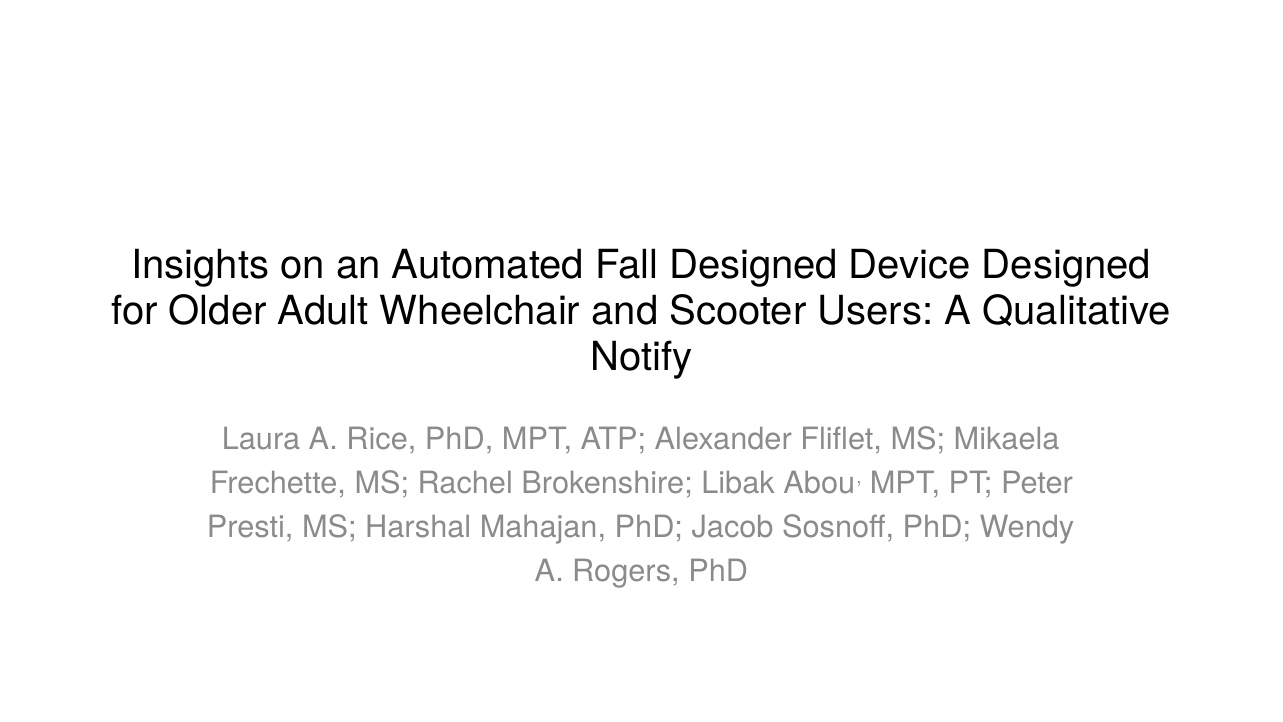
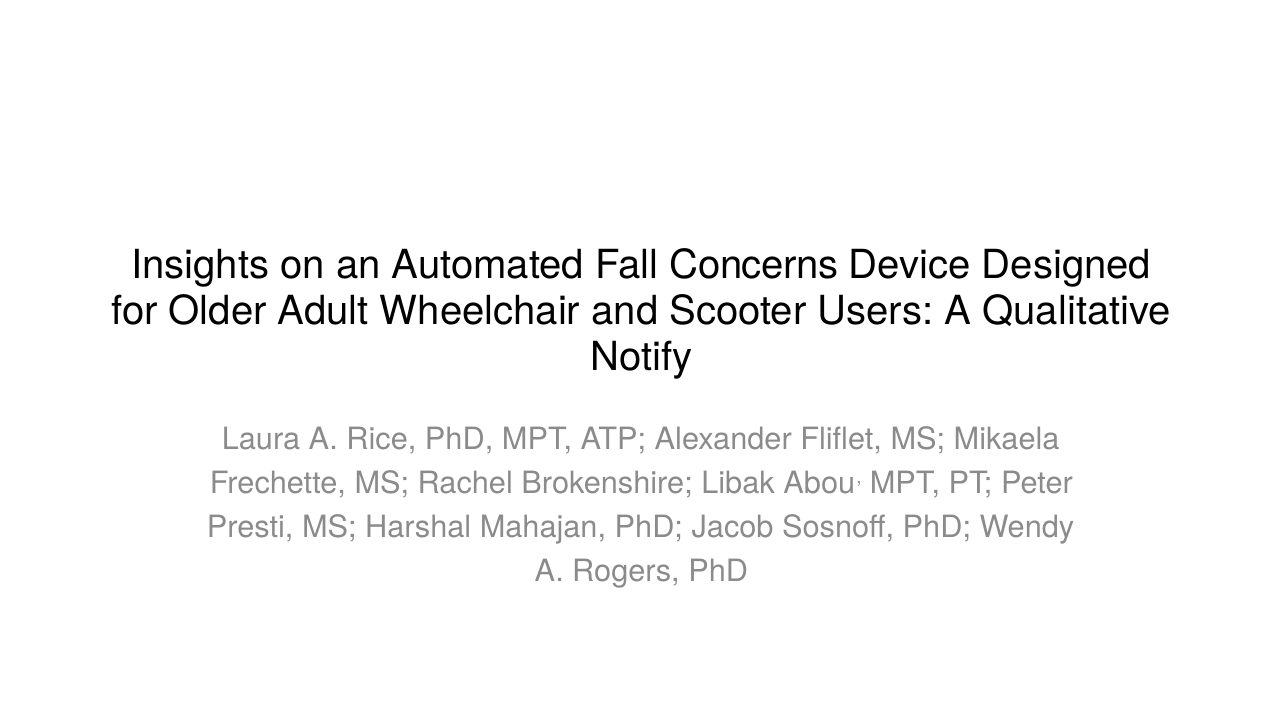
Fall Designed: Designed -> Concerns (754, 265)
